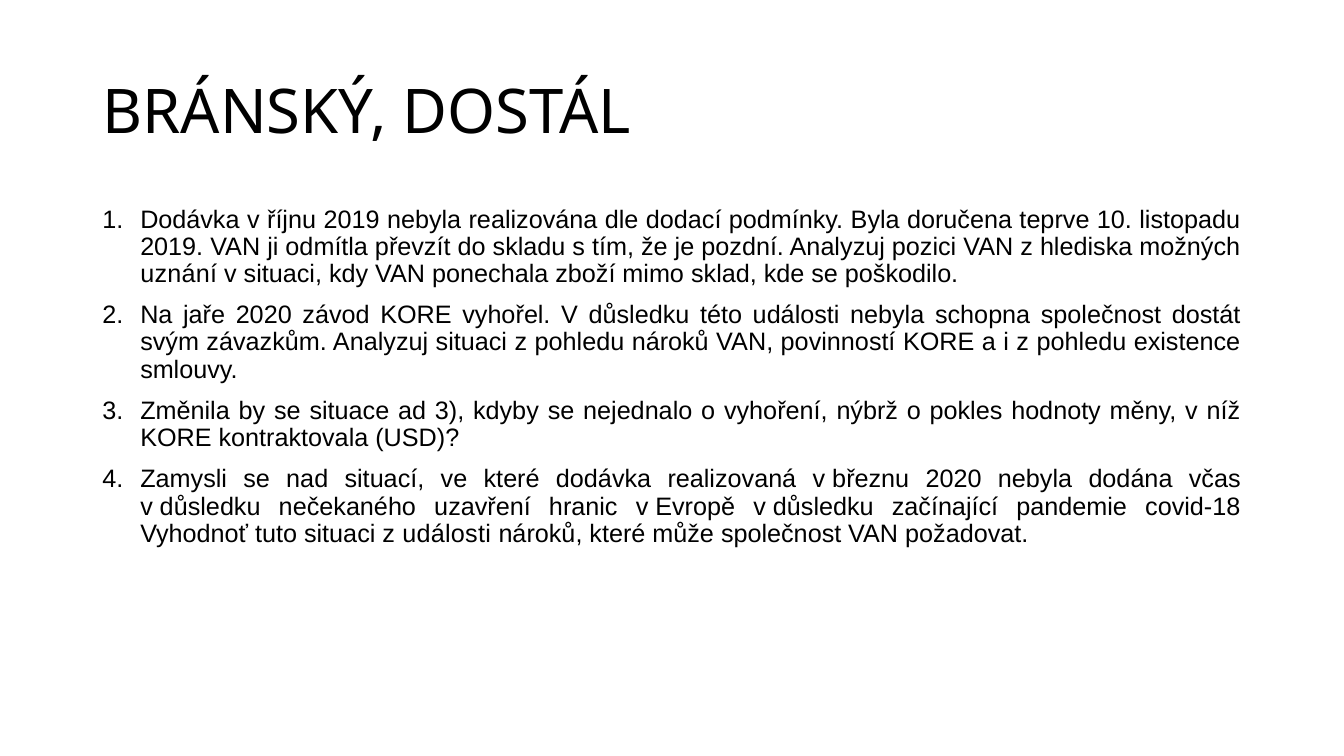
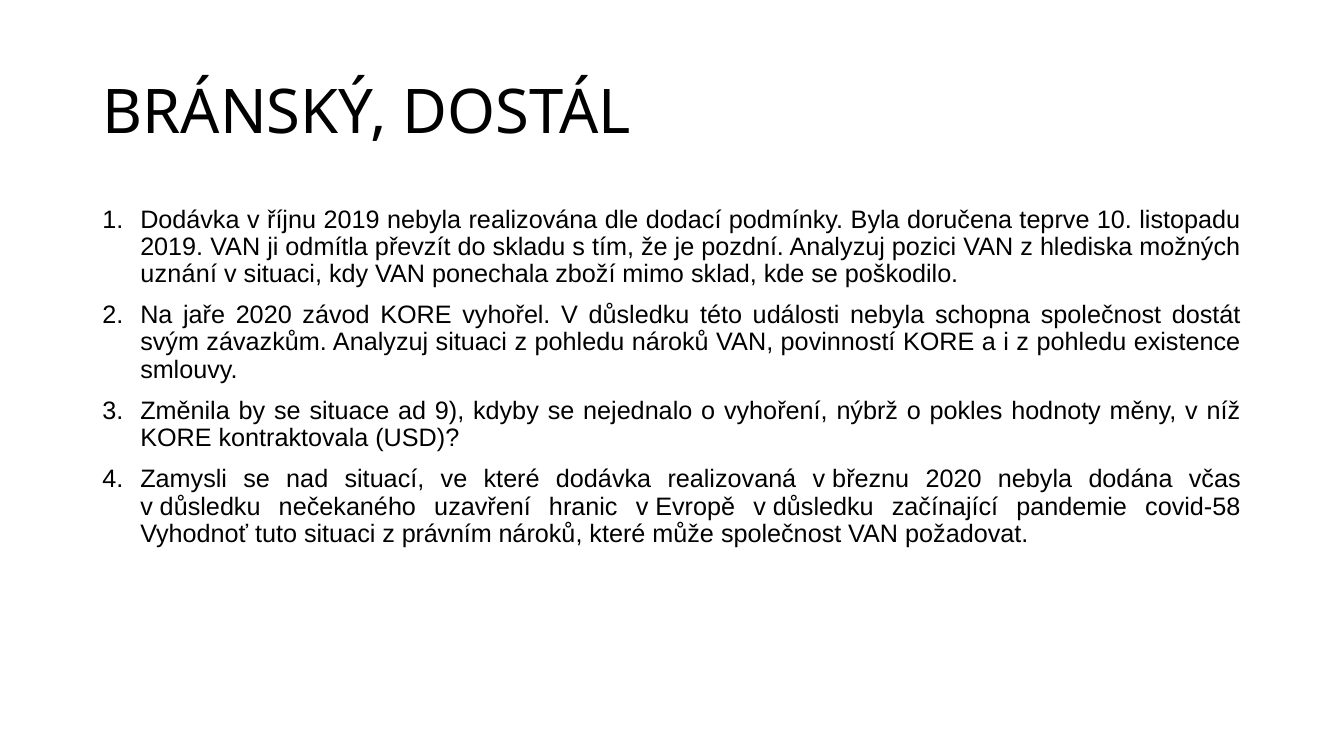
ad 3: 3 -> 9 (450, 411)
covid-18: covid-18 -> covid-58 (1193, 507)
z události: události -> právním (447, 534)
